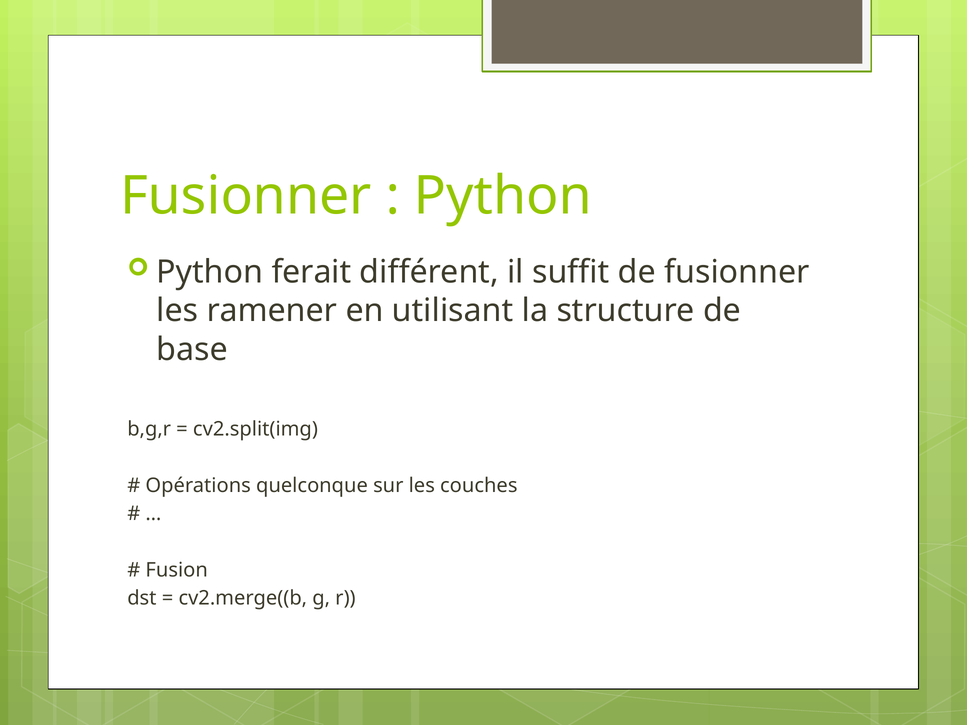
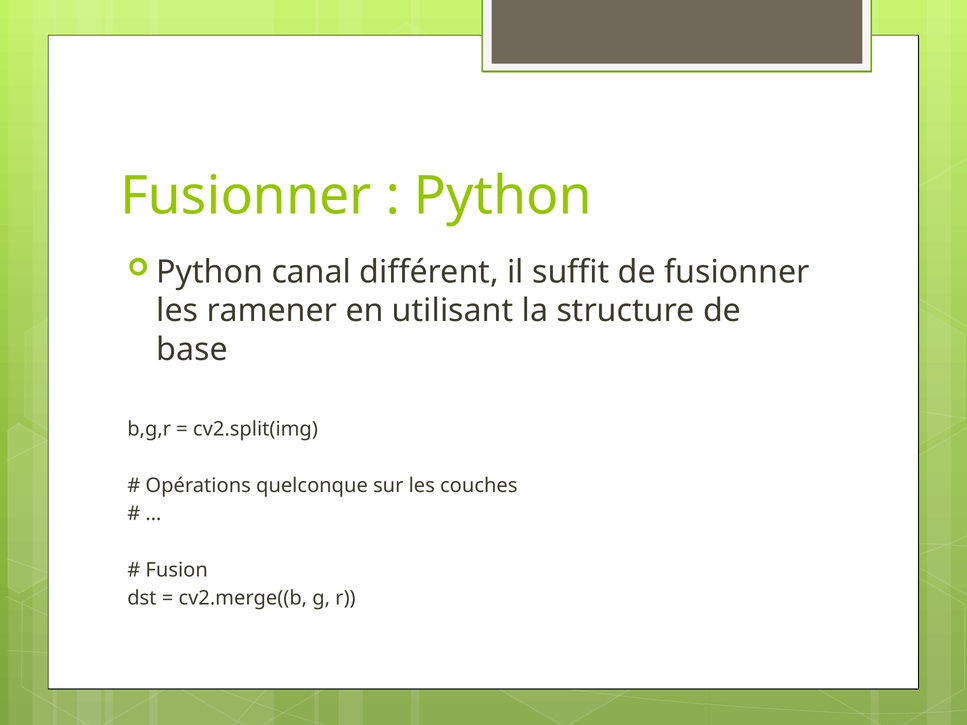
ferait: ferait -> canal (311, 272)
